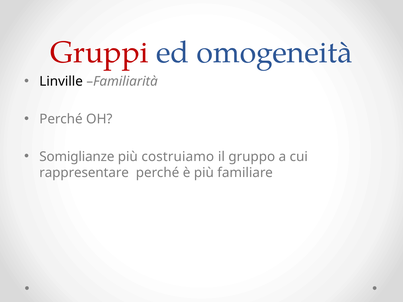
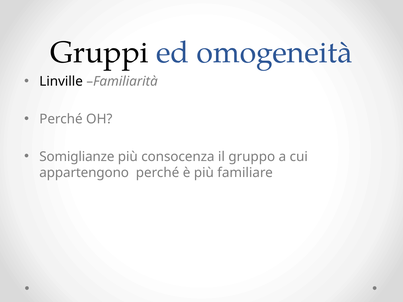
Gruppi colour: red -> black (99, 52)
costruiamo: costruiamo -> consocenza (178, 157)
rappresentare: rappresentare -> appartengono (84, 173)
